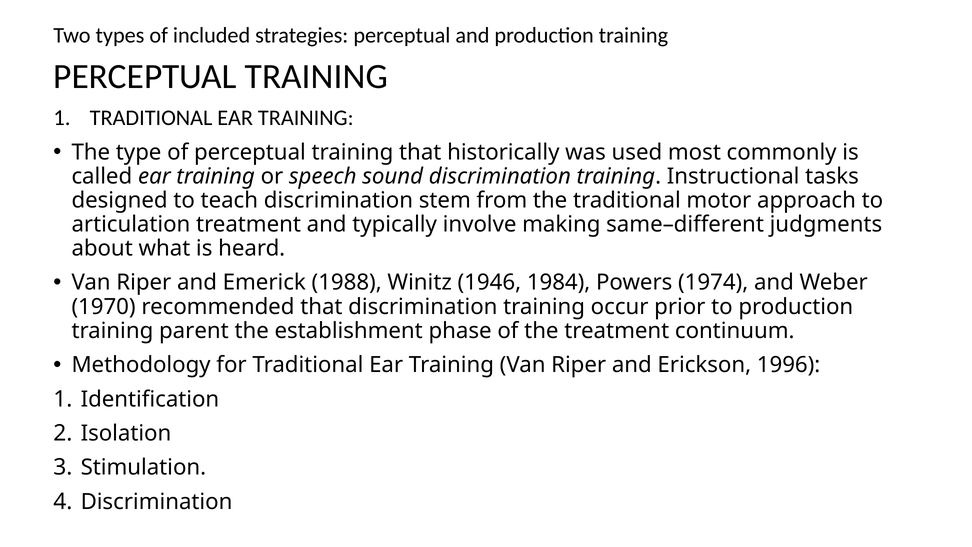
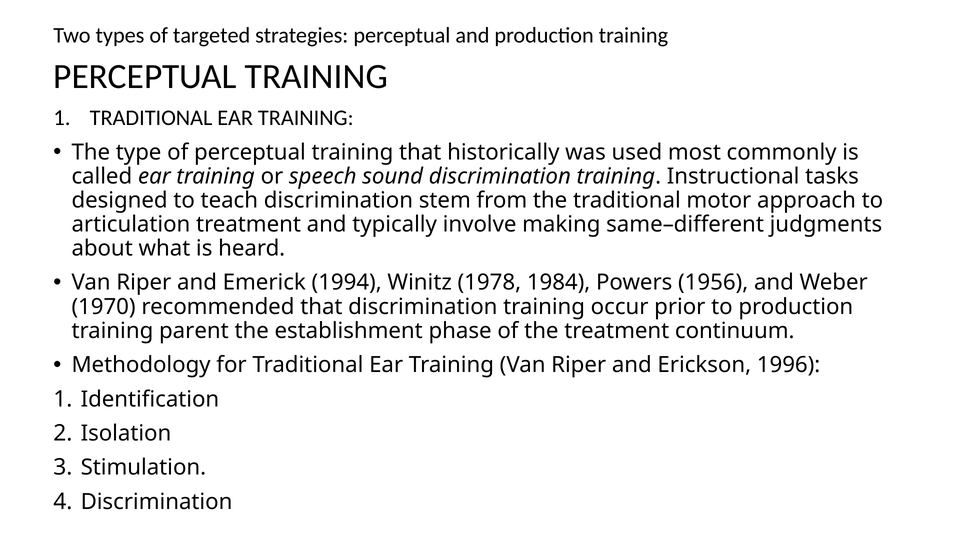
included: included -> targeted (212, 35)
1988: 1988 -> 1994 (347, 282)
1946: 1946 -> 1978 (489, 282)
1974: 1974 -> 1956 (713, 282)
